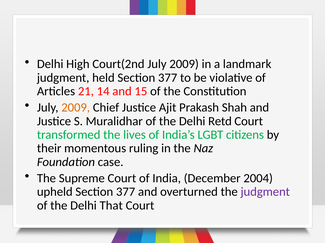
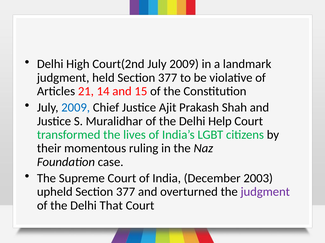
2009 colour: orange -> blue (76, 108)
Retd: Retd -> Help (220, 121)
2004: 2004 -> 2003 (258, 179)
